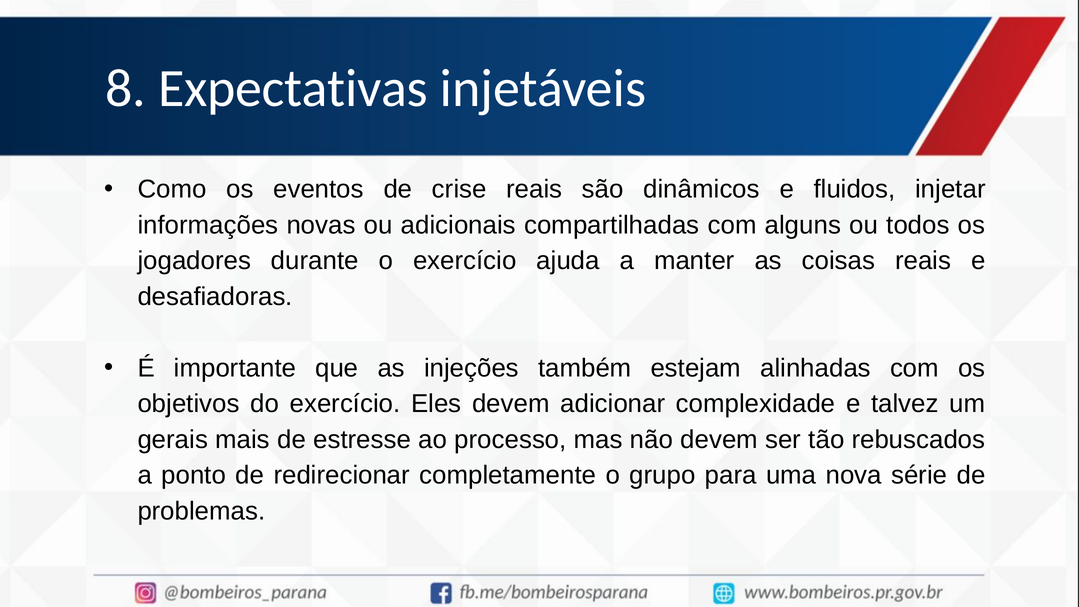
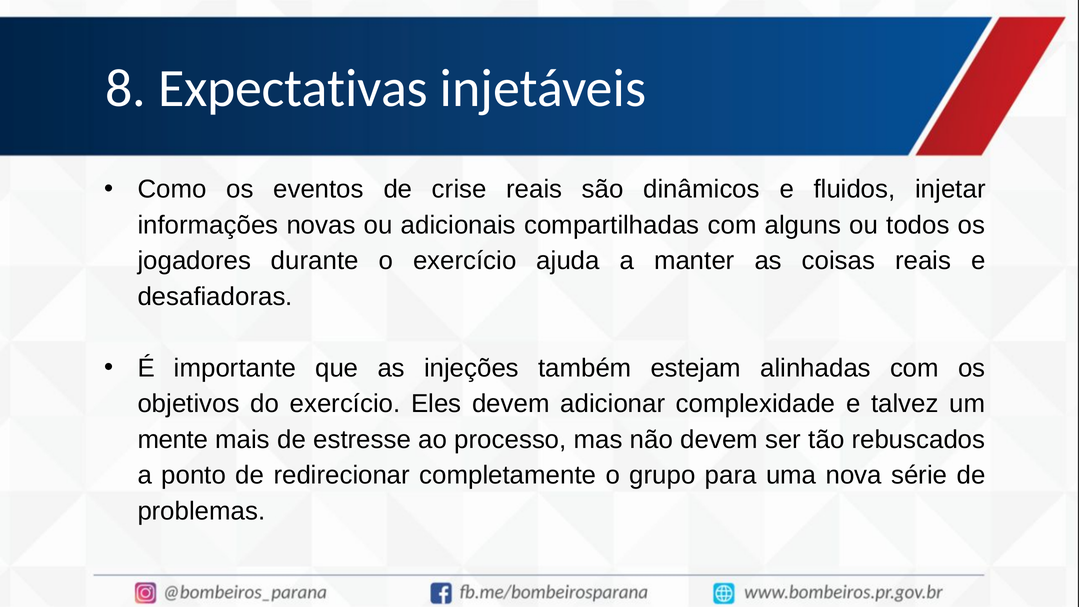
gerais: gerais -> mente (173, 440)
